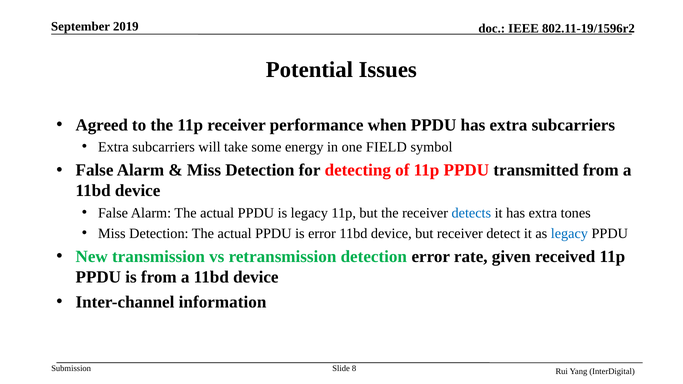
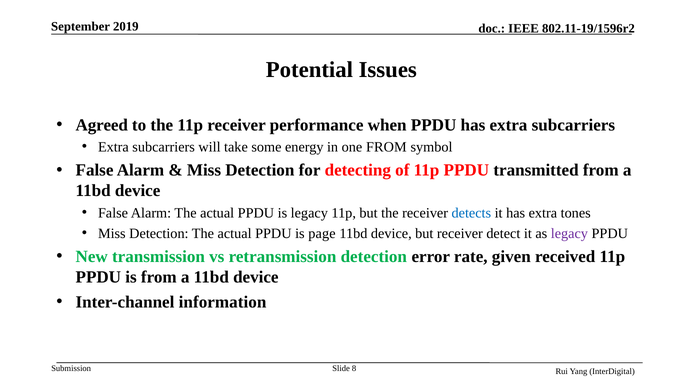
one FIELD: FIELD -> FROM (386, 147)
is error: error -> page (322, 234)
legacy colour: blue -> purple (569, 234)
